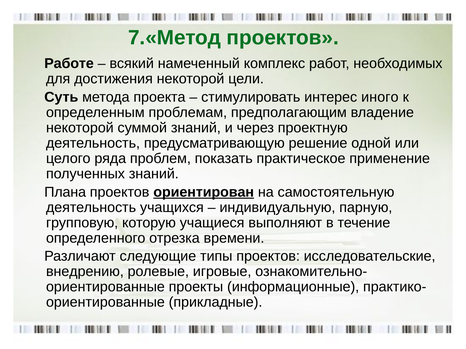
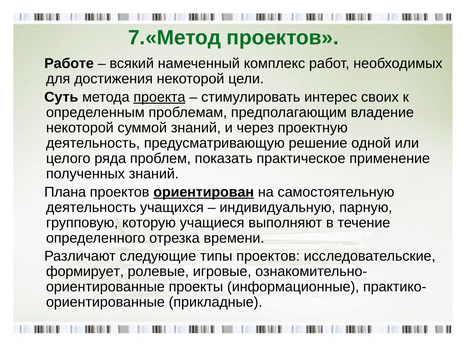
проекта underline: none -> present (159, 97)
иного: иного -> своих (380, 97)
внедрению: внедрению -> формирует (85, 272)
